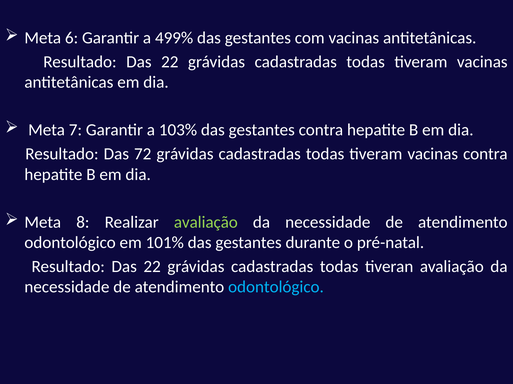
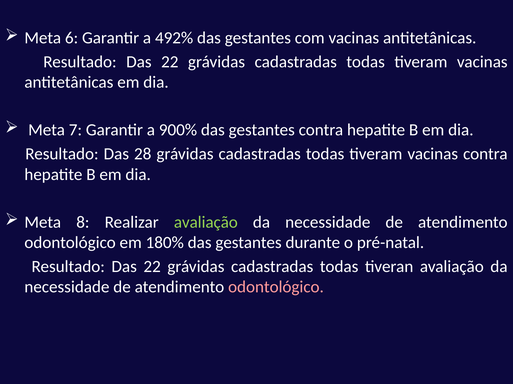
499%: 499% -> 492% (174, 38)
103%: 103% -> 900% (178, 130)
72: 72 -> 28 (143, 154)
101%: 101% -> 180% (165, 243)
odontológico colour: light blue -> pink (276, 288)
